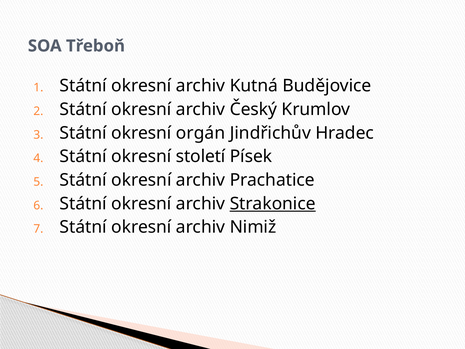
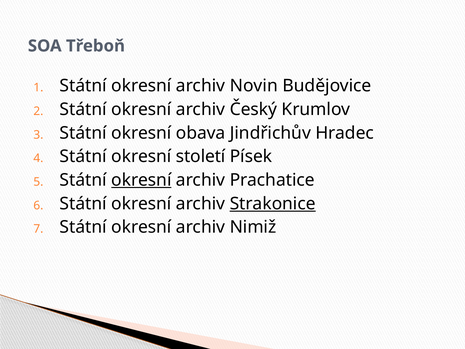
Kutná: Kutná -> Novin (254, 86)
orgán: orgán -> obava (201, 133)
okresní underline: none -> present (141, 180)
